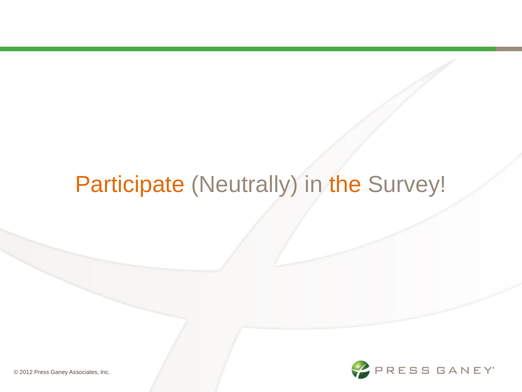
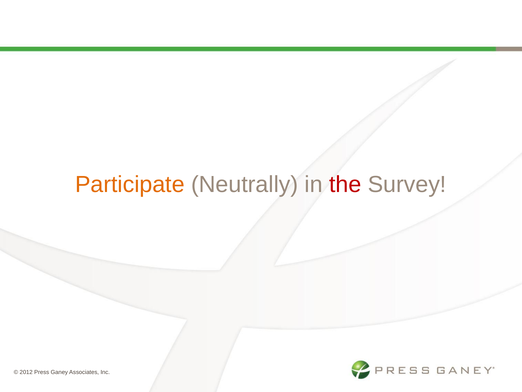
the colour: orange -> red (345, 184)
